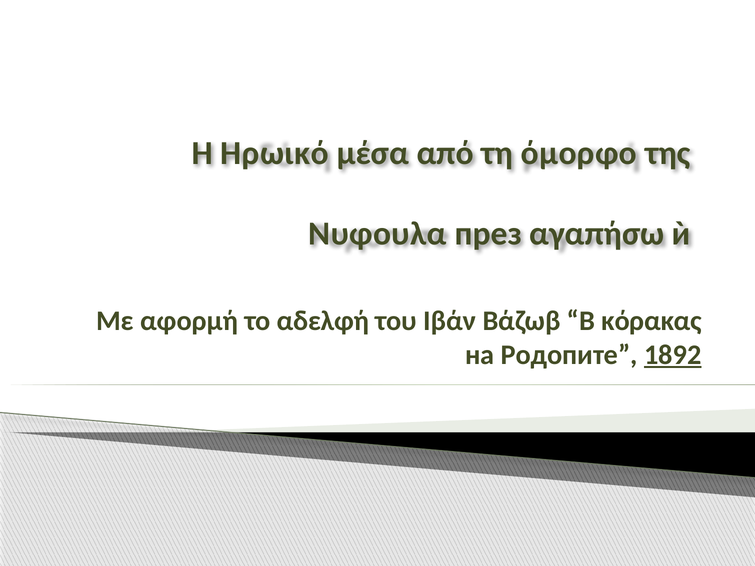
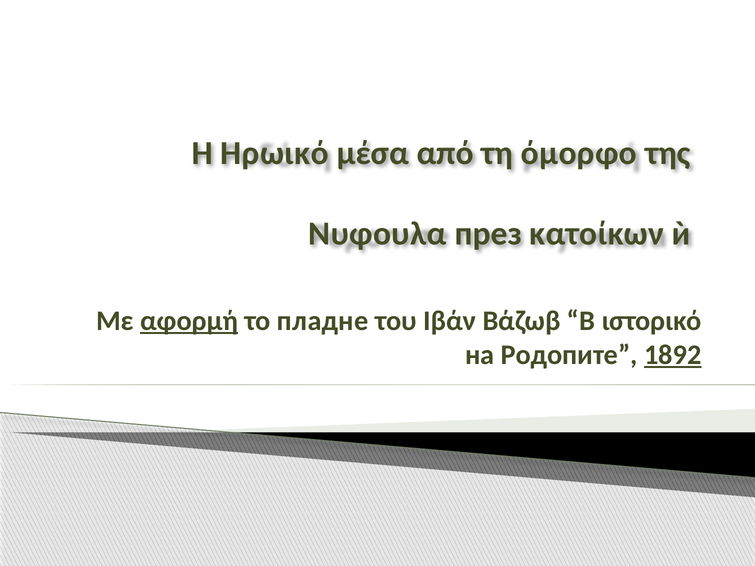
αγαπήσω: αγαπήσω -> κατοίκων (597, 234)
αφορμή underline: none -> present (189, 321)
αδελφή: αδελφή -> пладне (323, 321)
κόρακας: κόρακας -> ιστορικό (652, 321)
